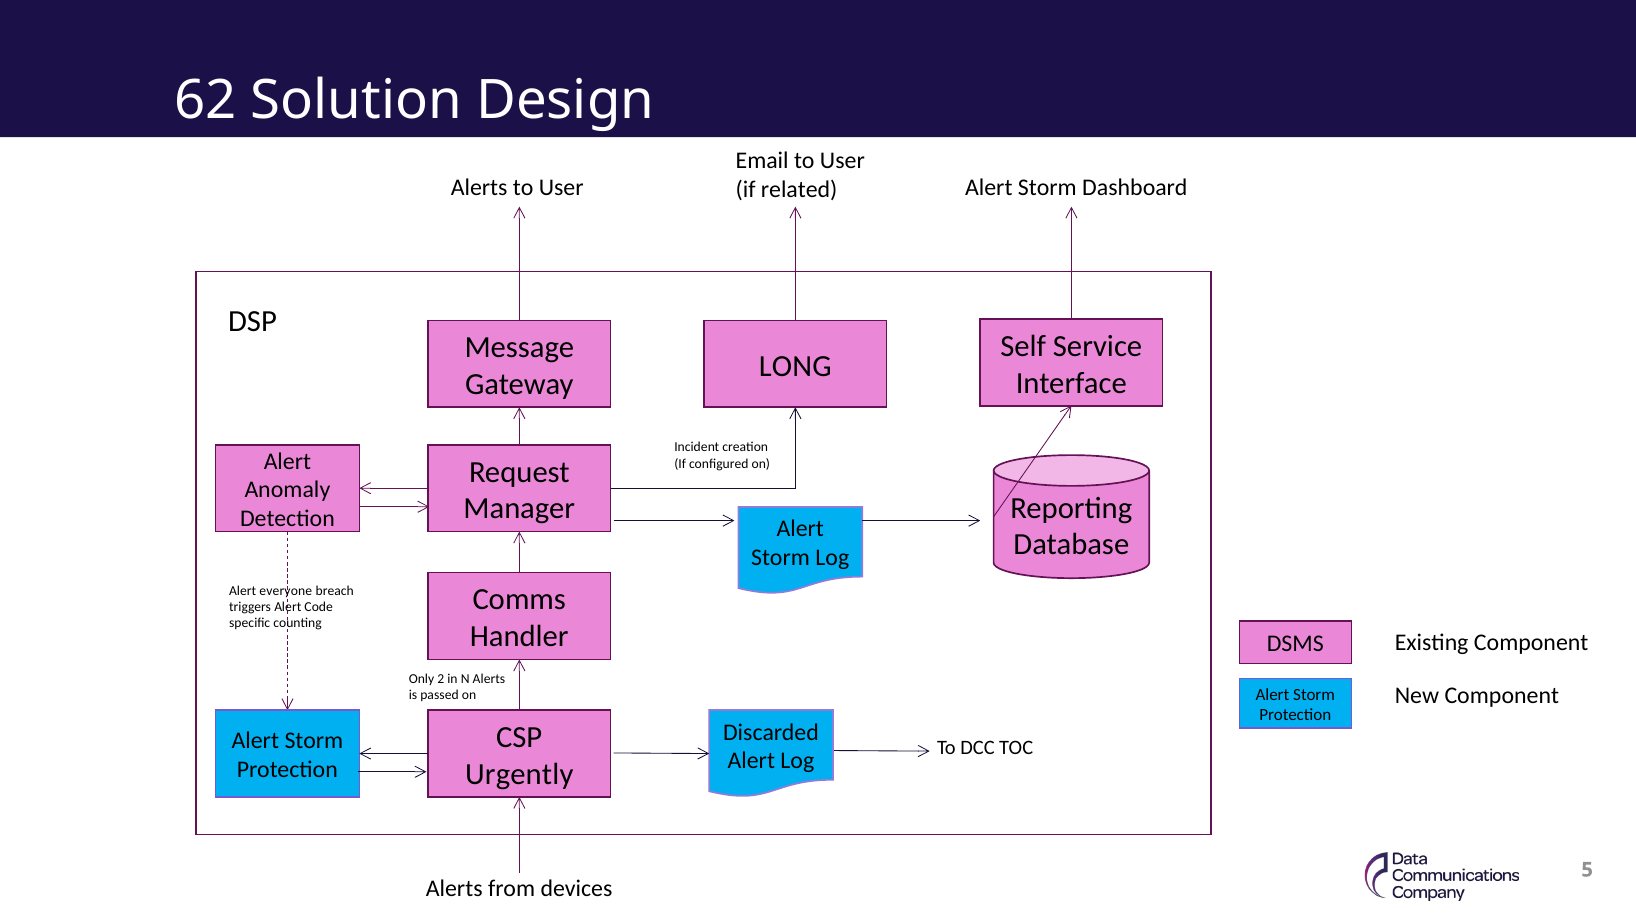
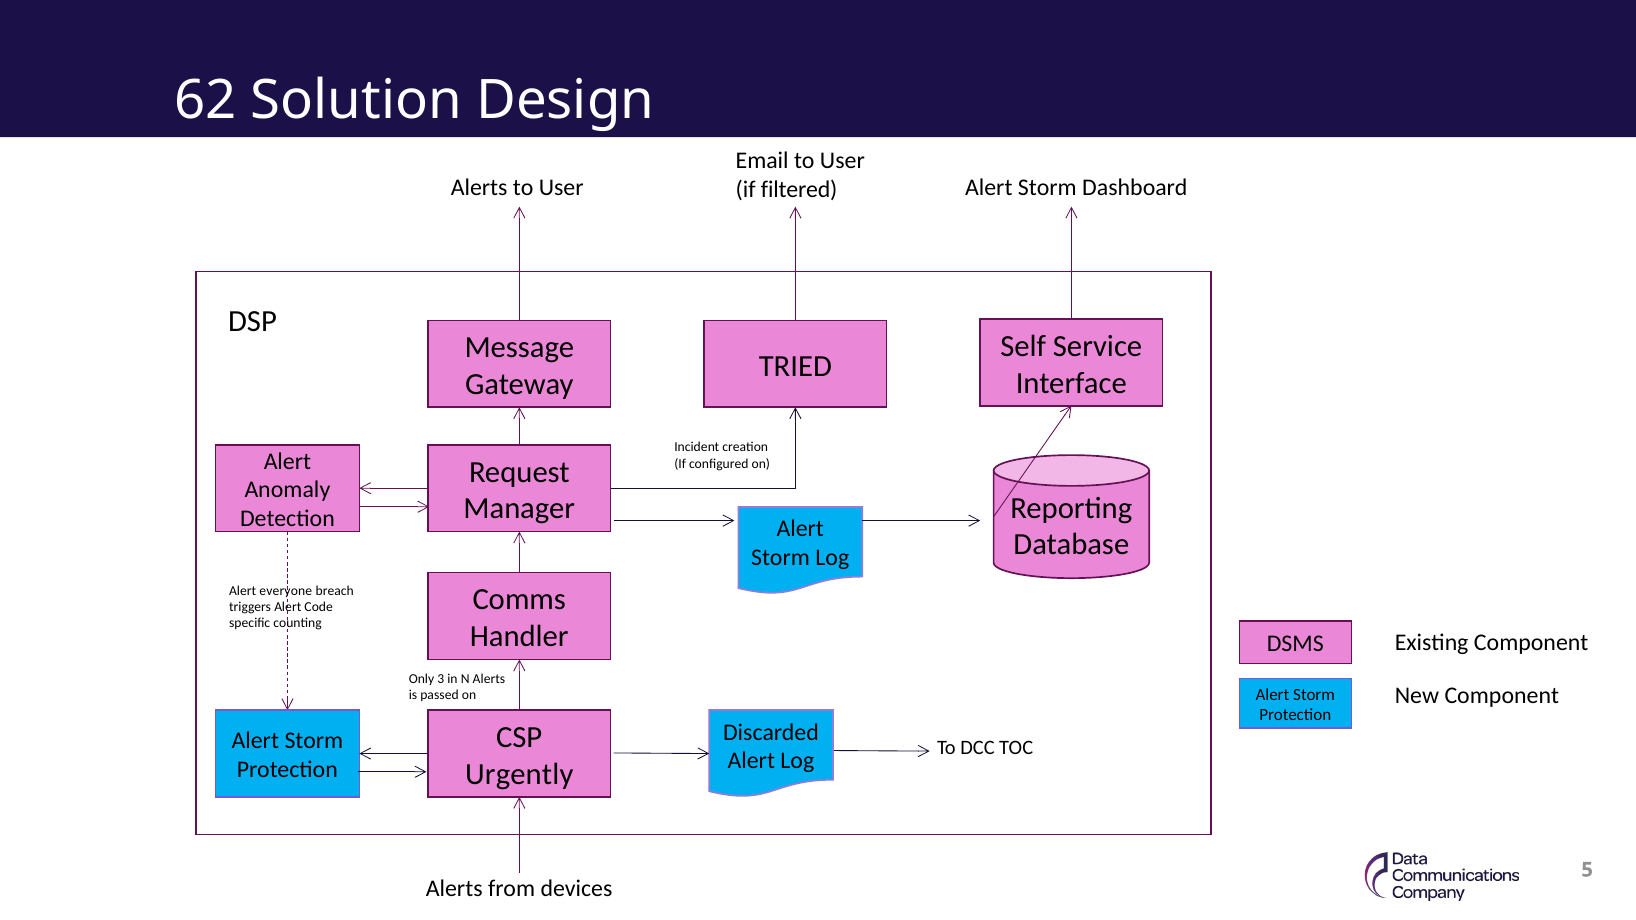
related: related -> filtered (799, 190)
LONG: LONG -> TRIED (795, 366)
Only 2: 2 -> 3 (441, 679)
